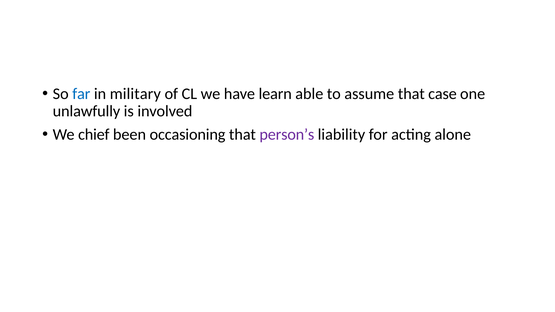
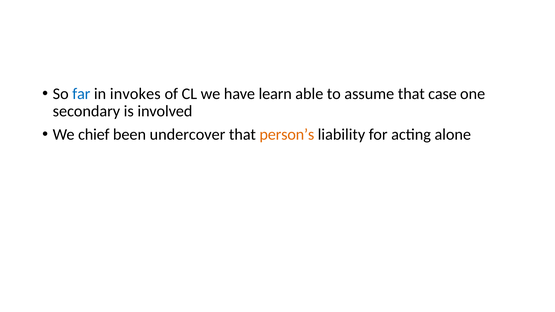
military: military -> invokes (135, 94)
unlawfully: unlawfully -> secondary (86, 111)
occasioning: occasioning -> undercover (187, 135)
person’s colour: purple -> orange (287, 135)
